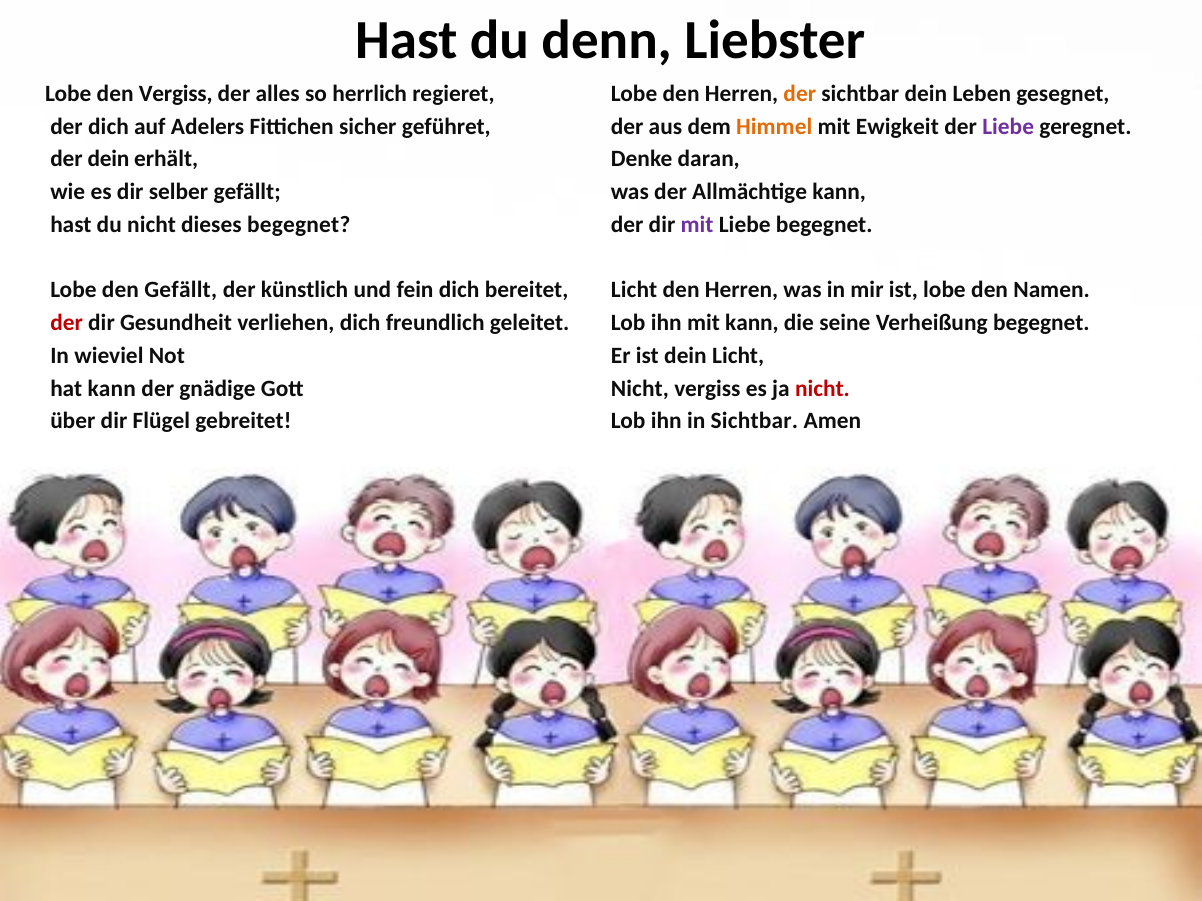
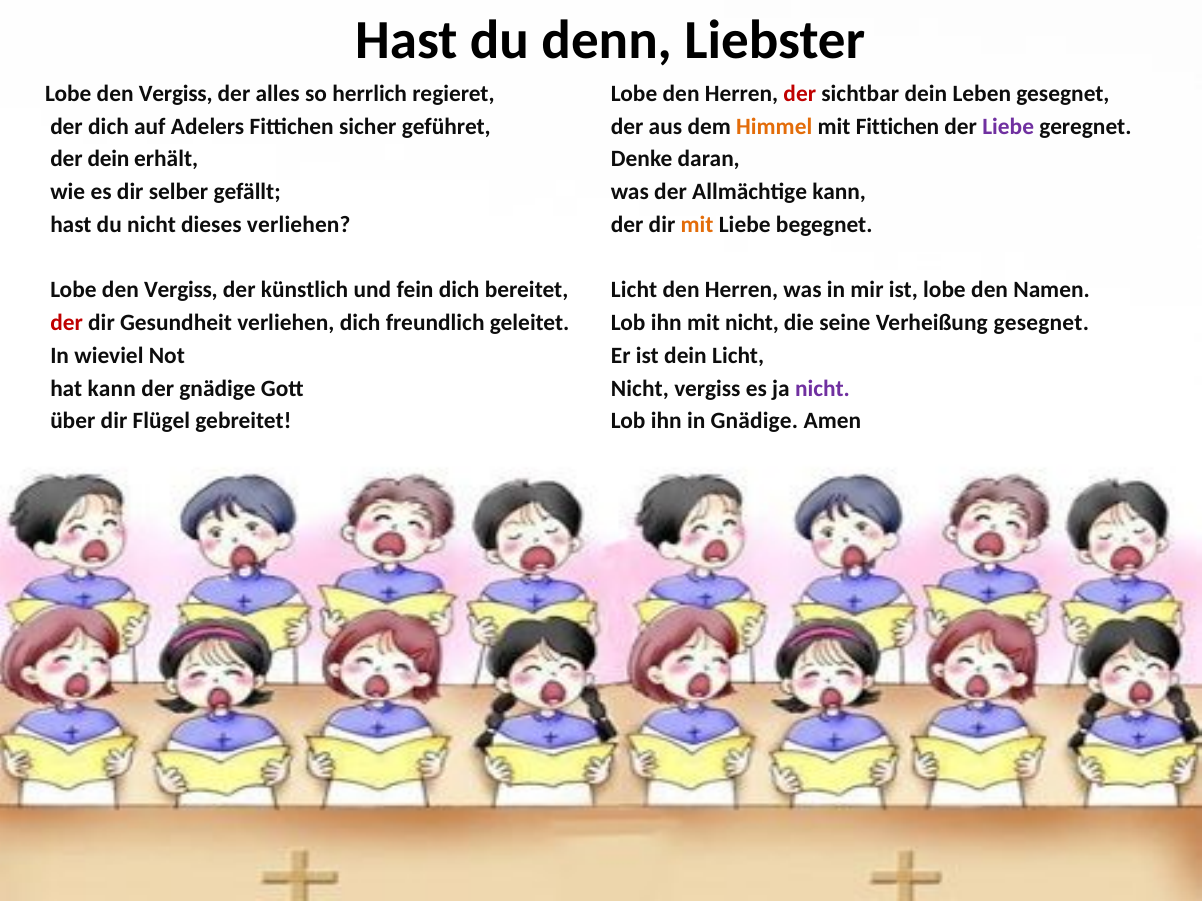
der colour: orange -> red (800, 94)
mit Ewigkeit: Ewigkeit -> Fittichen (898, 127)
dieses begegnet: begegnet -> verliehen (299, 225)
mit colour: purple -> orange (697, 225)
Gefällt: Gefällt -> Vergiss (181, 290)
mit kann: kann -> nicht (752, 323)
Verheißung begegnet: begegnet -> gesegnet (1041, 323)
nicht colour: red -> purple (822, 389)
in Sichtbar: Sichtbar -> Gnädige (754, 421)
